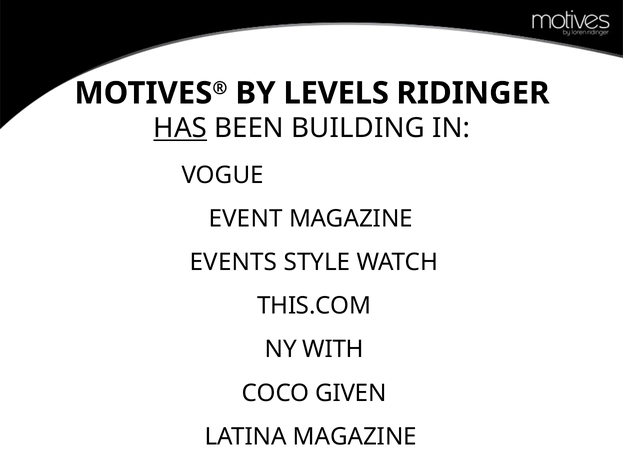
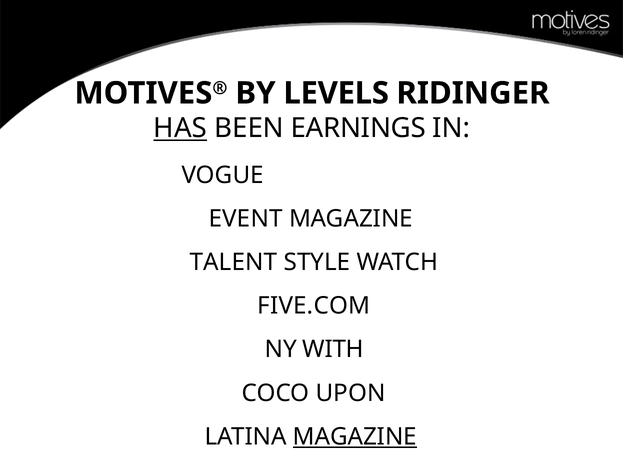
BUILDING: BUILDING -> EARNINGS (358, 128)
EVENTS: EVENTS -> TALENT (234, 262)
THIS.COM: THIS.COM -> FIVE.COM (314, 306)
GIVEN: GIVEN -> UPON (351, 393)
MAGAZINE underline: none -> present (355, 437)
